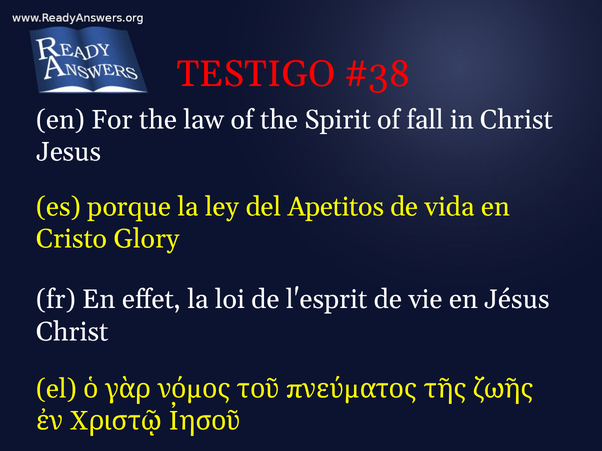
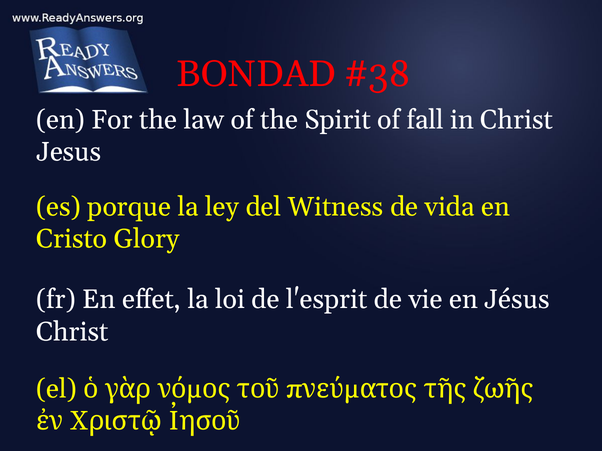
TESTIGO: TESTIGO -> BONDAD (256, 74)
Apetitos: Apetitos -> Witness (336, 207)
